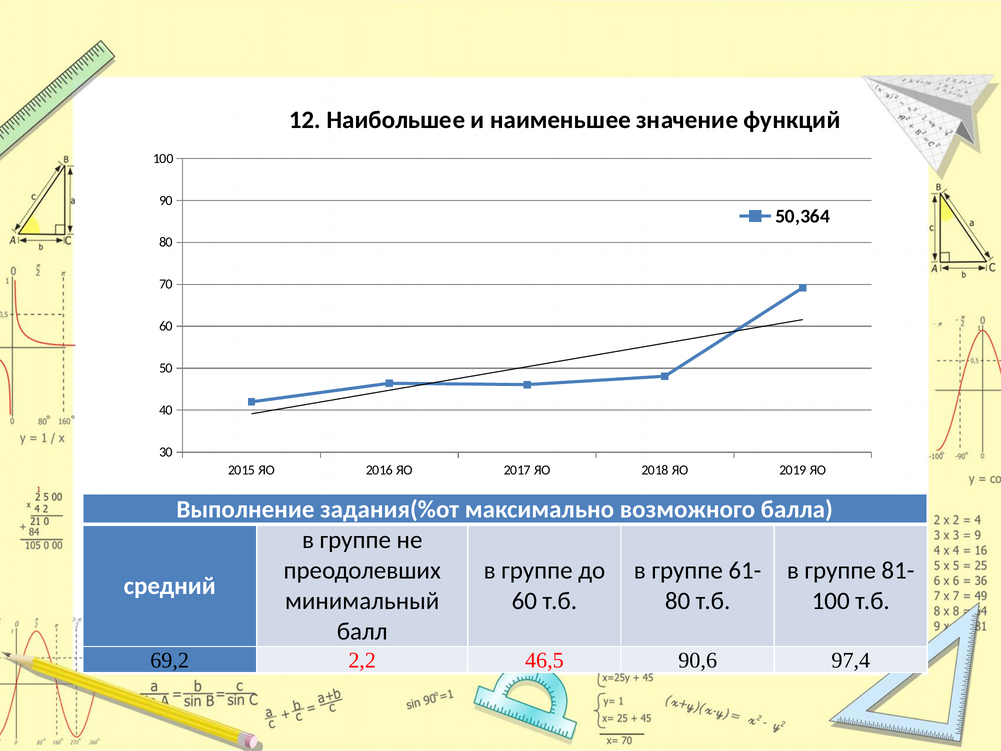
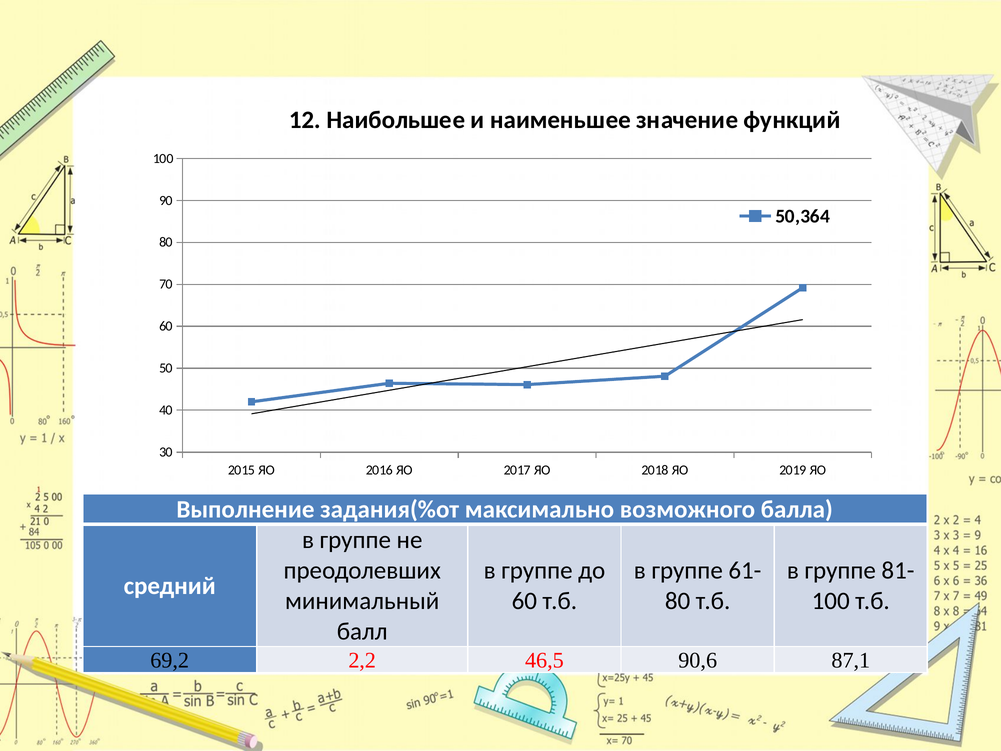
97,4: 97,4 -> 87,1 (851, 660)
